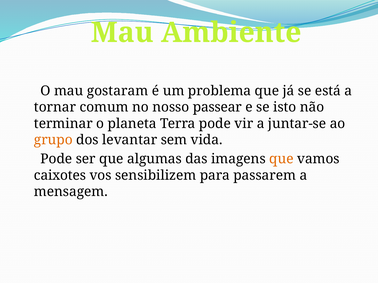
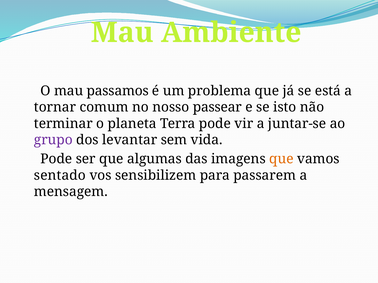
gostaram: gostaram -> passamos (118, 91)
grupo colour: orange -> purple (53, 140)
caixotes: caixotes -> sentado (60, 176)
